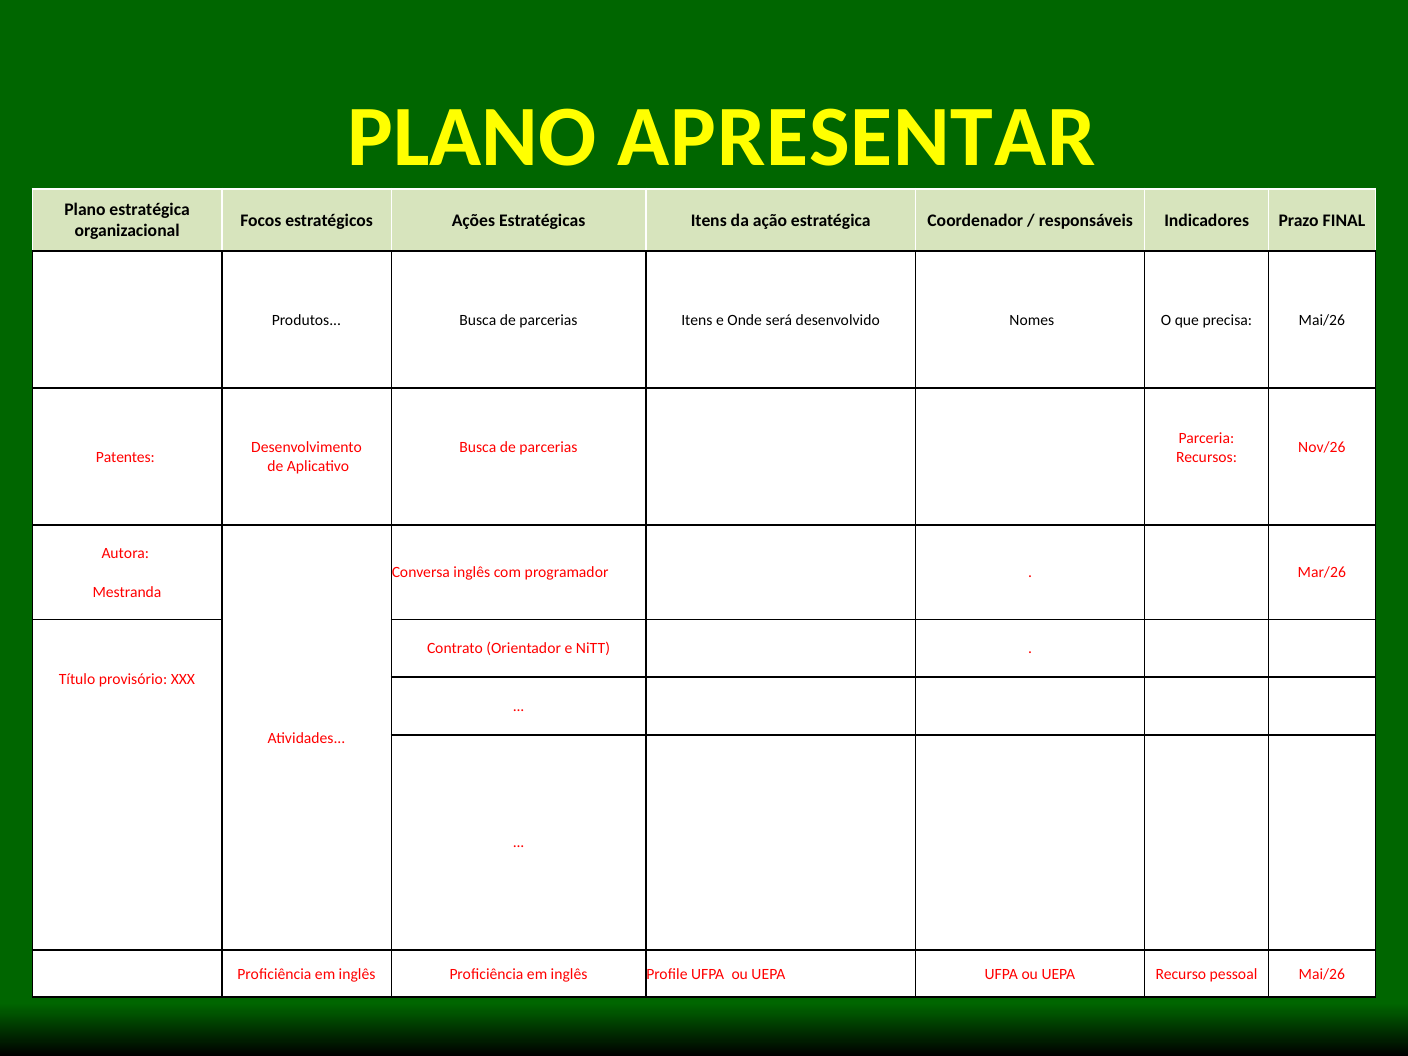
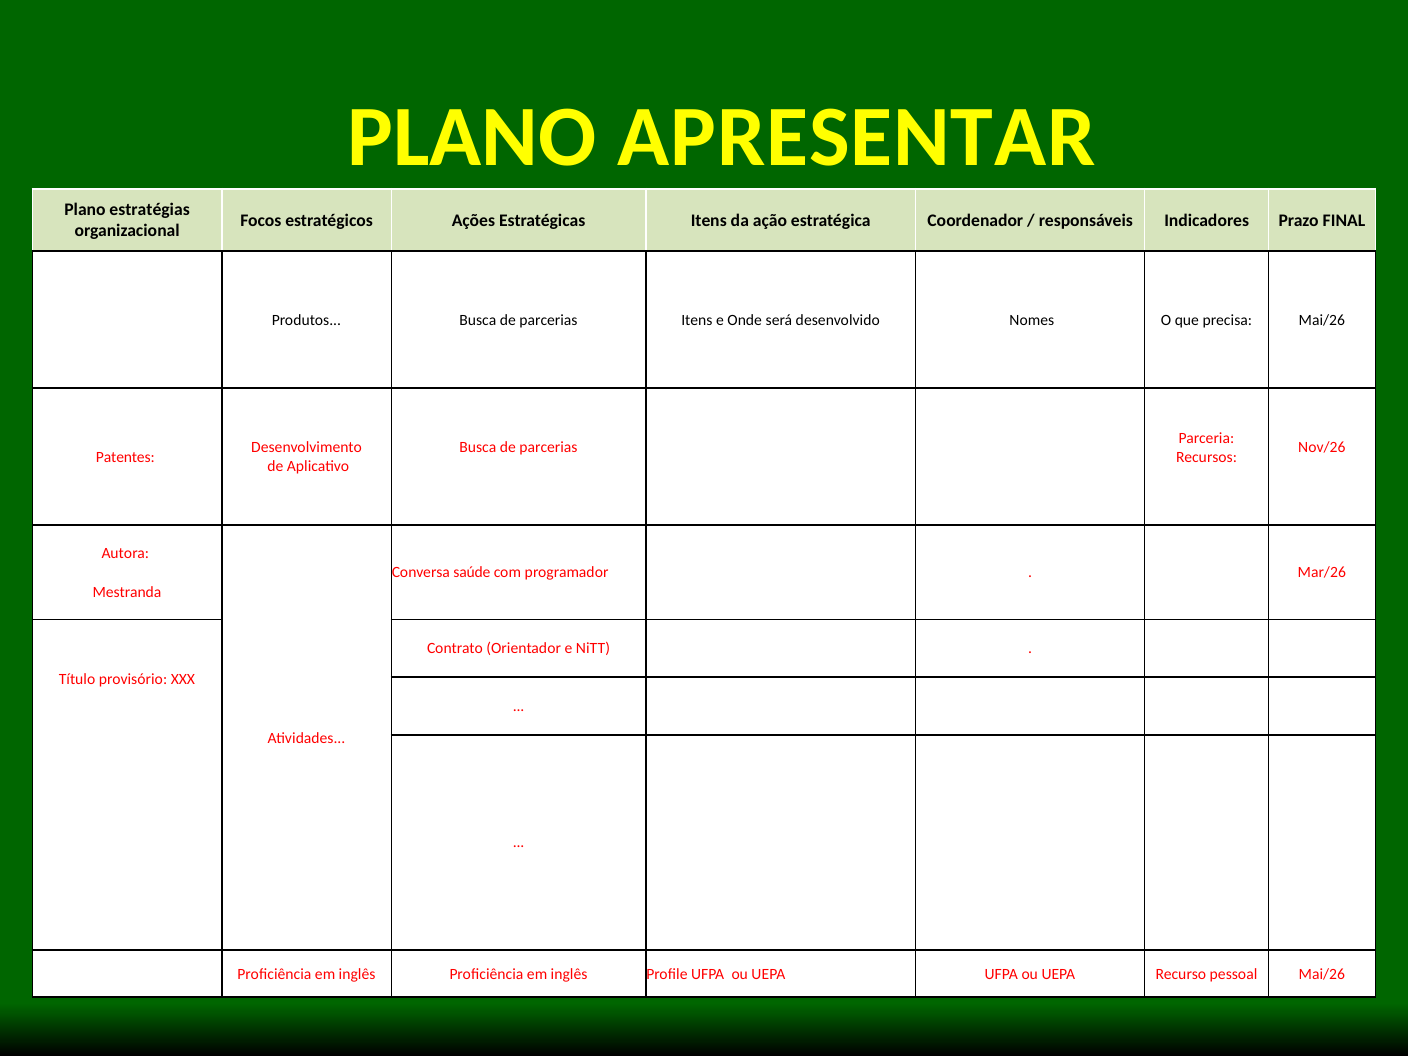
Plano estratégica: estratégica -> estratégias (150, 210)
Conversa inglês: inglês -> saúde (472, 573)
